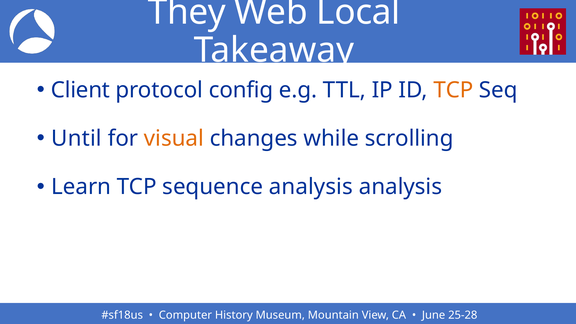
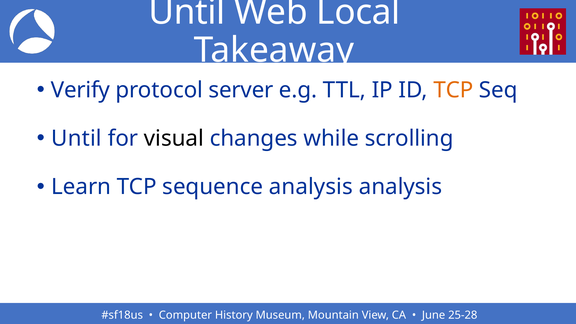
They: They -> Until (187, 12)
Client: Client -> Verify (80, 90)
config: config -> server (241, 90)
visual colour: orange -> black (174, 138)
